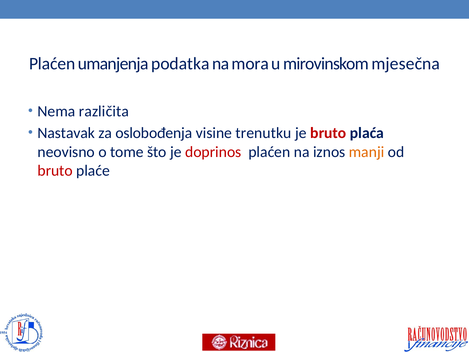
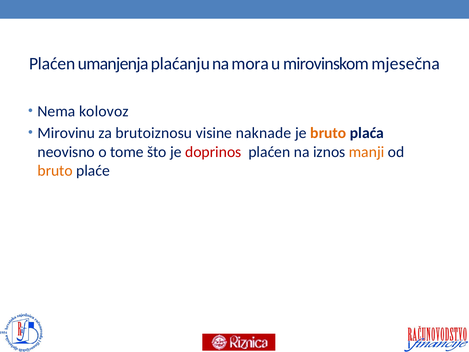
podatka: podatka -> plaćanju (180, 64)
različita: različita -> kolovoz (104, 111)
Nastavak: Nastavak -> Mirovinu (66, 133)
oslobođenja: oslobođenja -> brutoiznosu (154, 133)
trenutku: trenutku -> naknade (264, 133)
bruto colour: red -> orange (328, 133)
bruto colour: red -> orange (55, 171)
